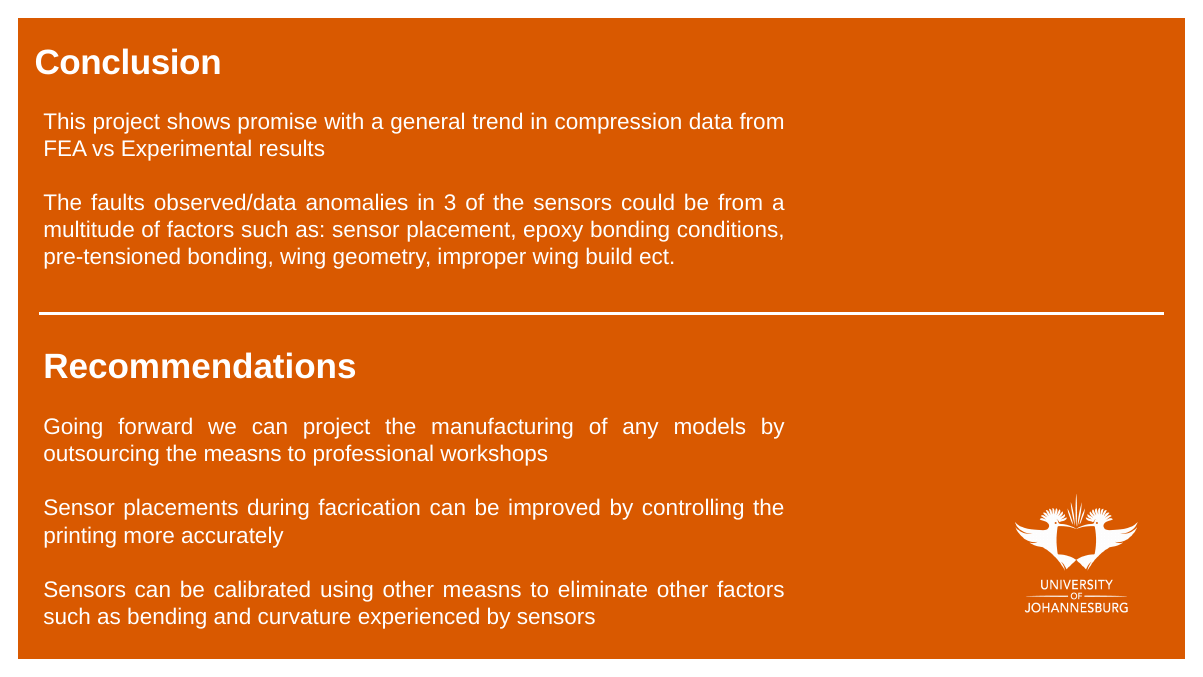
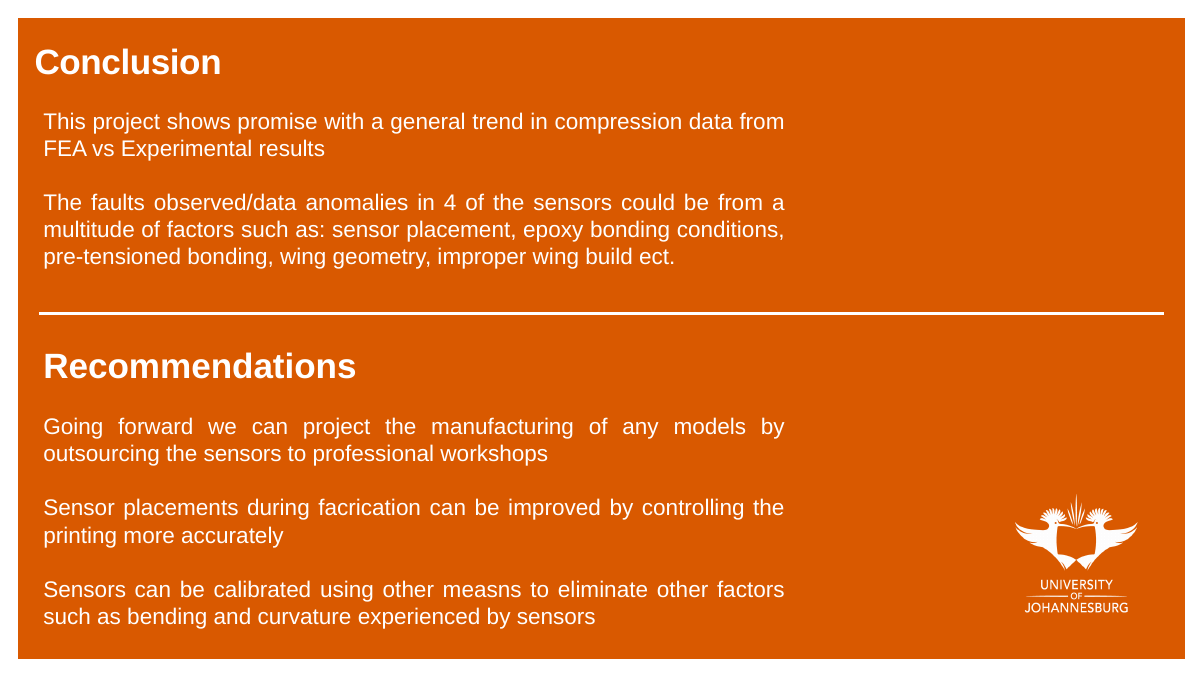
3: 3 -> 4 (450, 203)
outsourcing the measns: measns -> sensors (243, 454)
